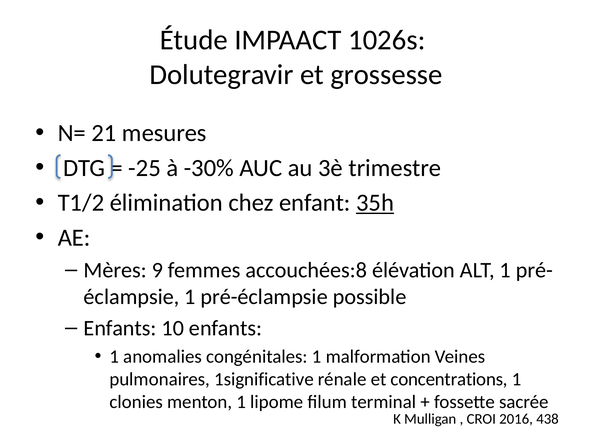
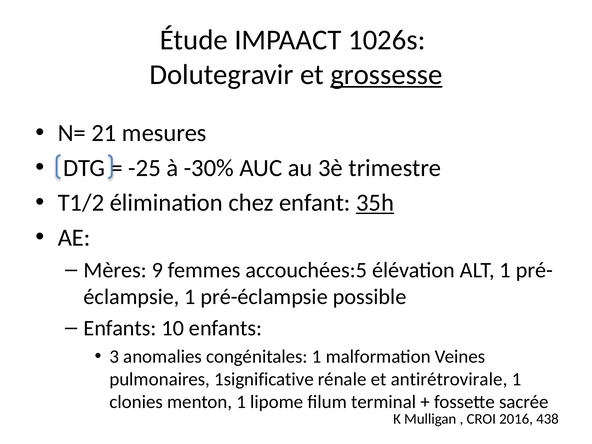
grossesse underline: none -> present (386, 75)
accouchées:8: accouchées:8 -> accouchées:5 (306, 270)
1: 1 -> 3 (114, 357)
concentrations: concentrations -> antirétrovirale (449, 379)
